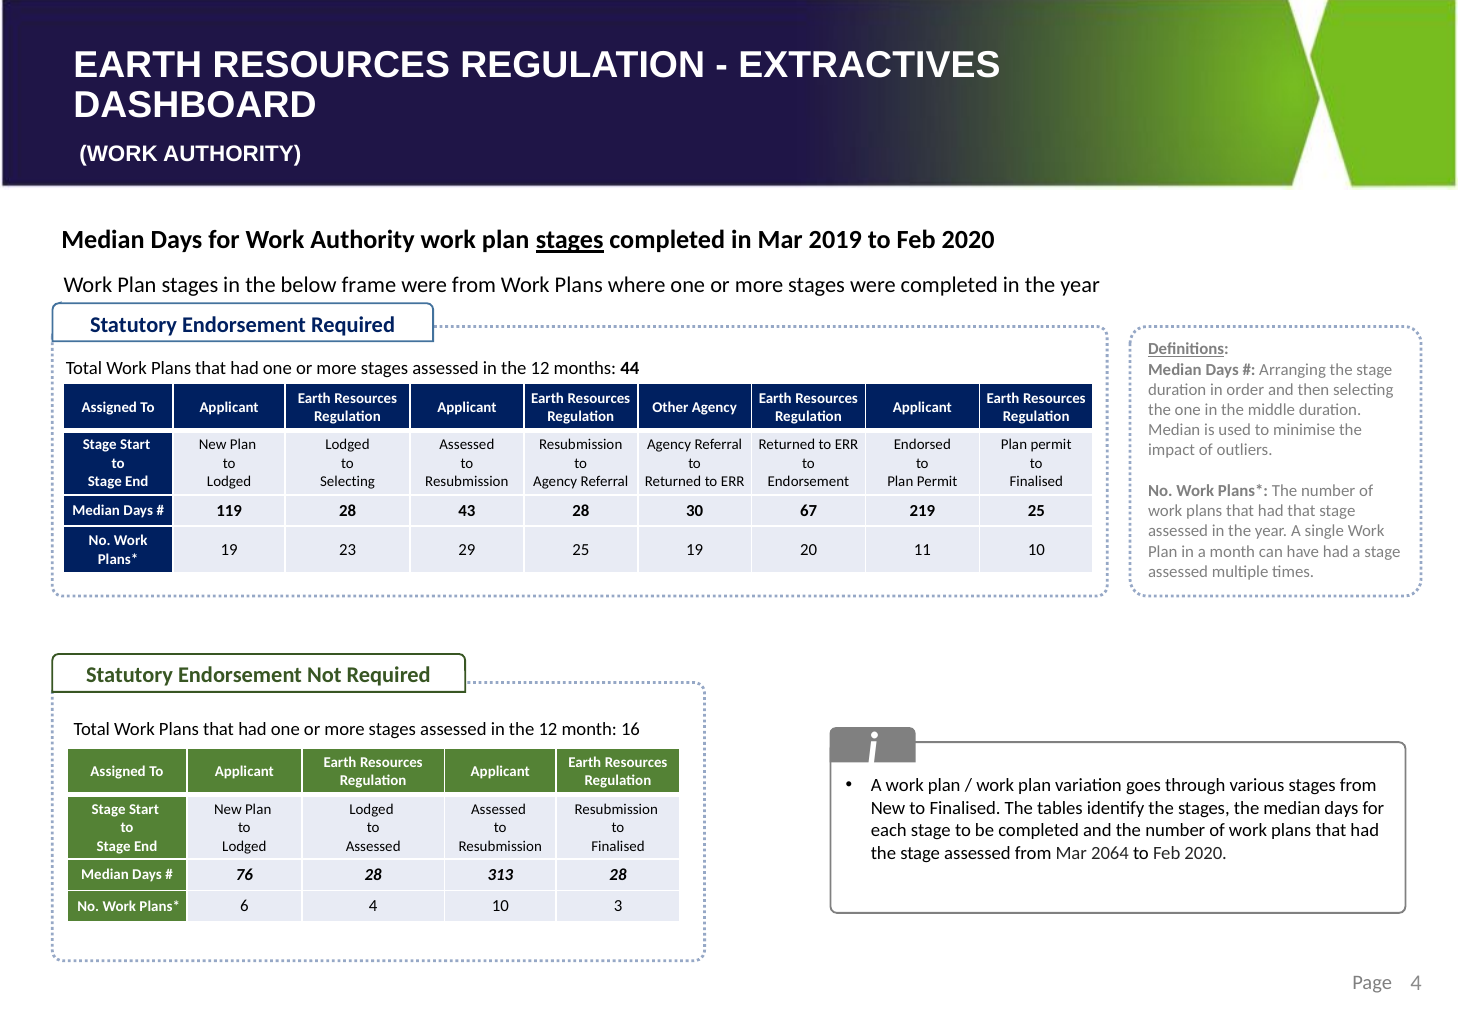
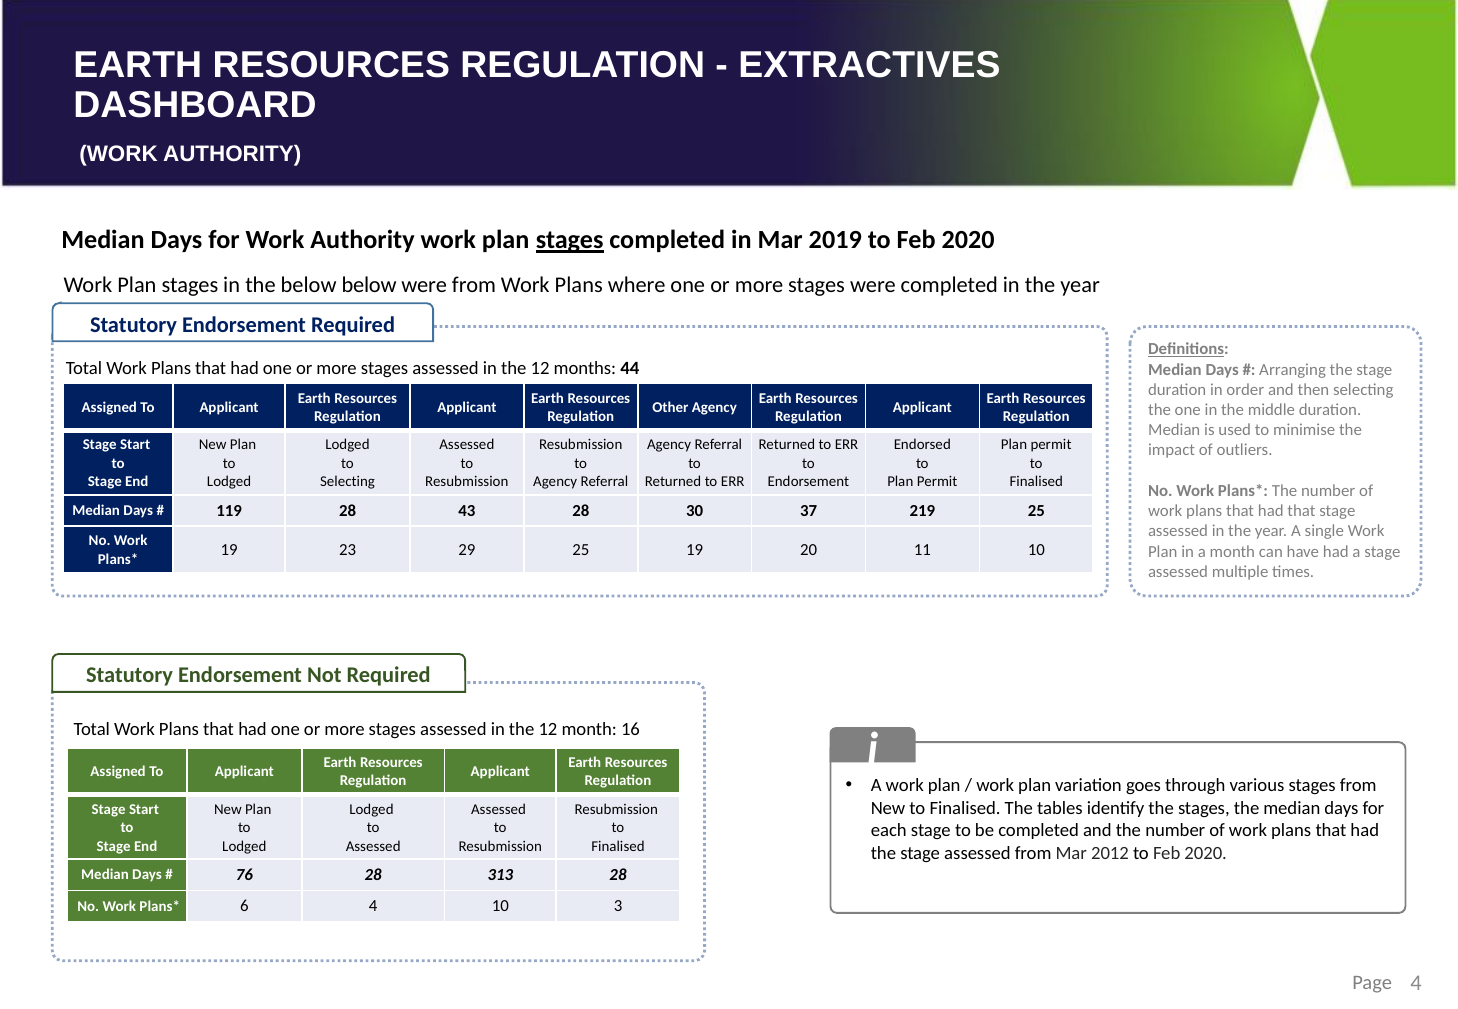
below frame: frame -> below (369, 285)
67: 67 -> 37 (809, 511)
2064: 2064 -> 2012 (1110, 853)
